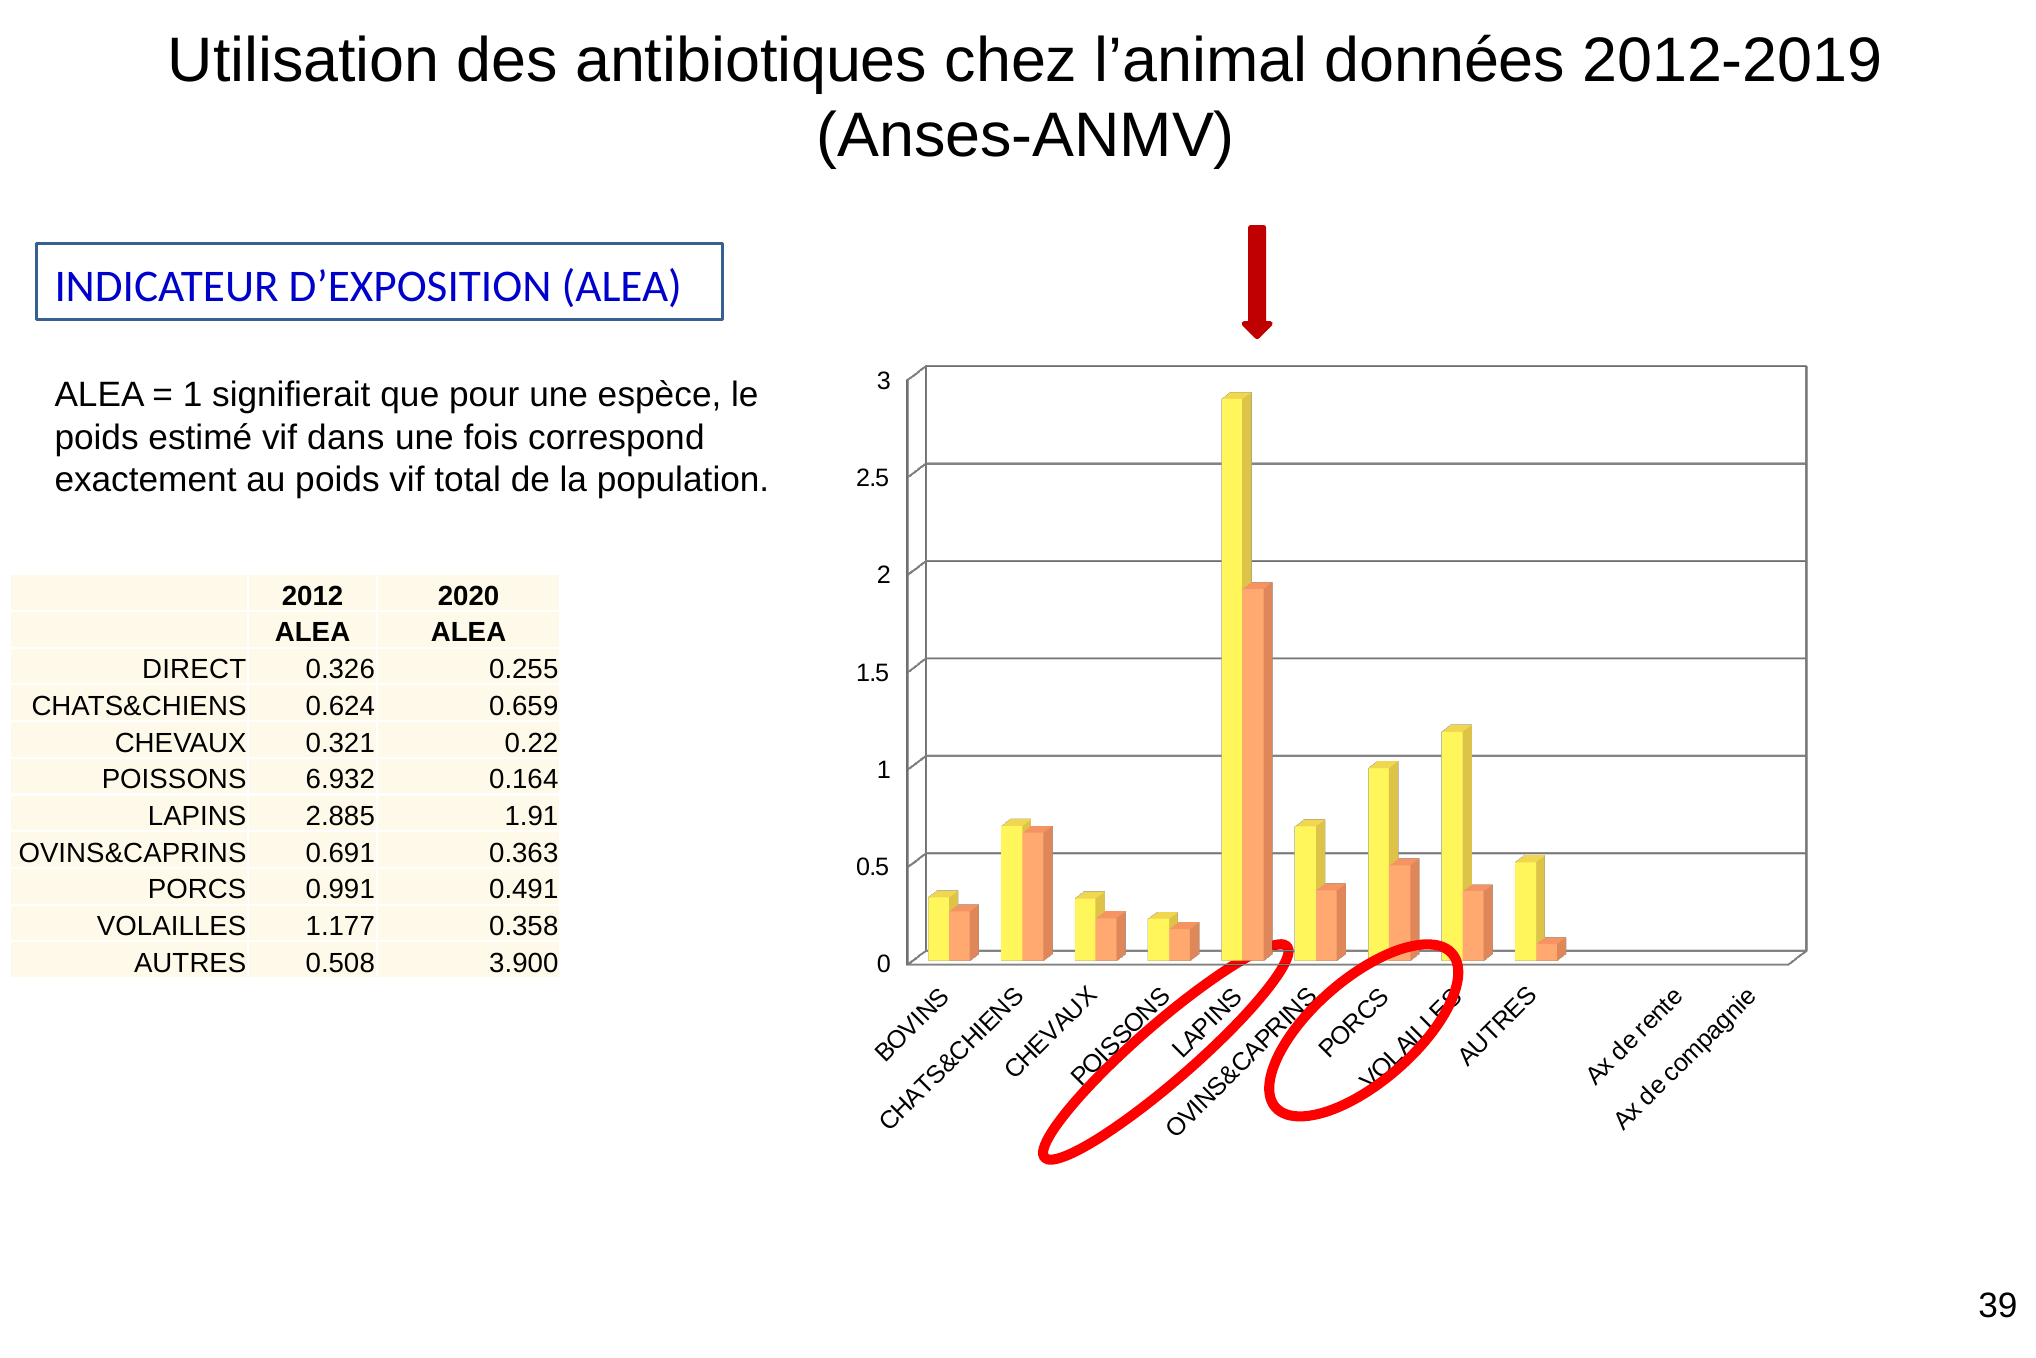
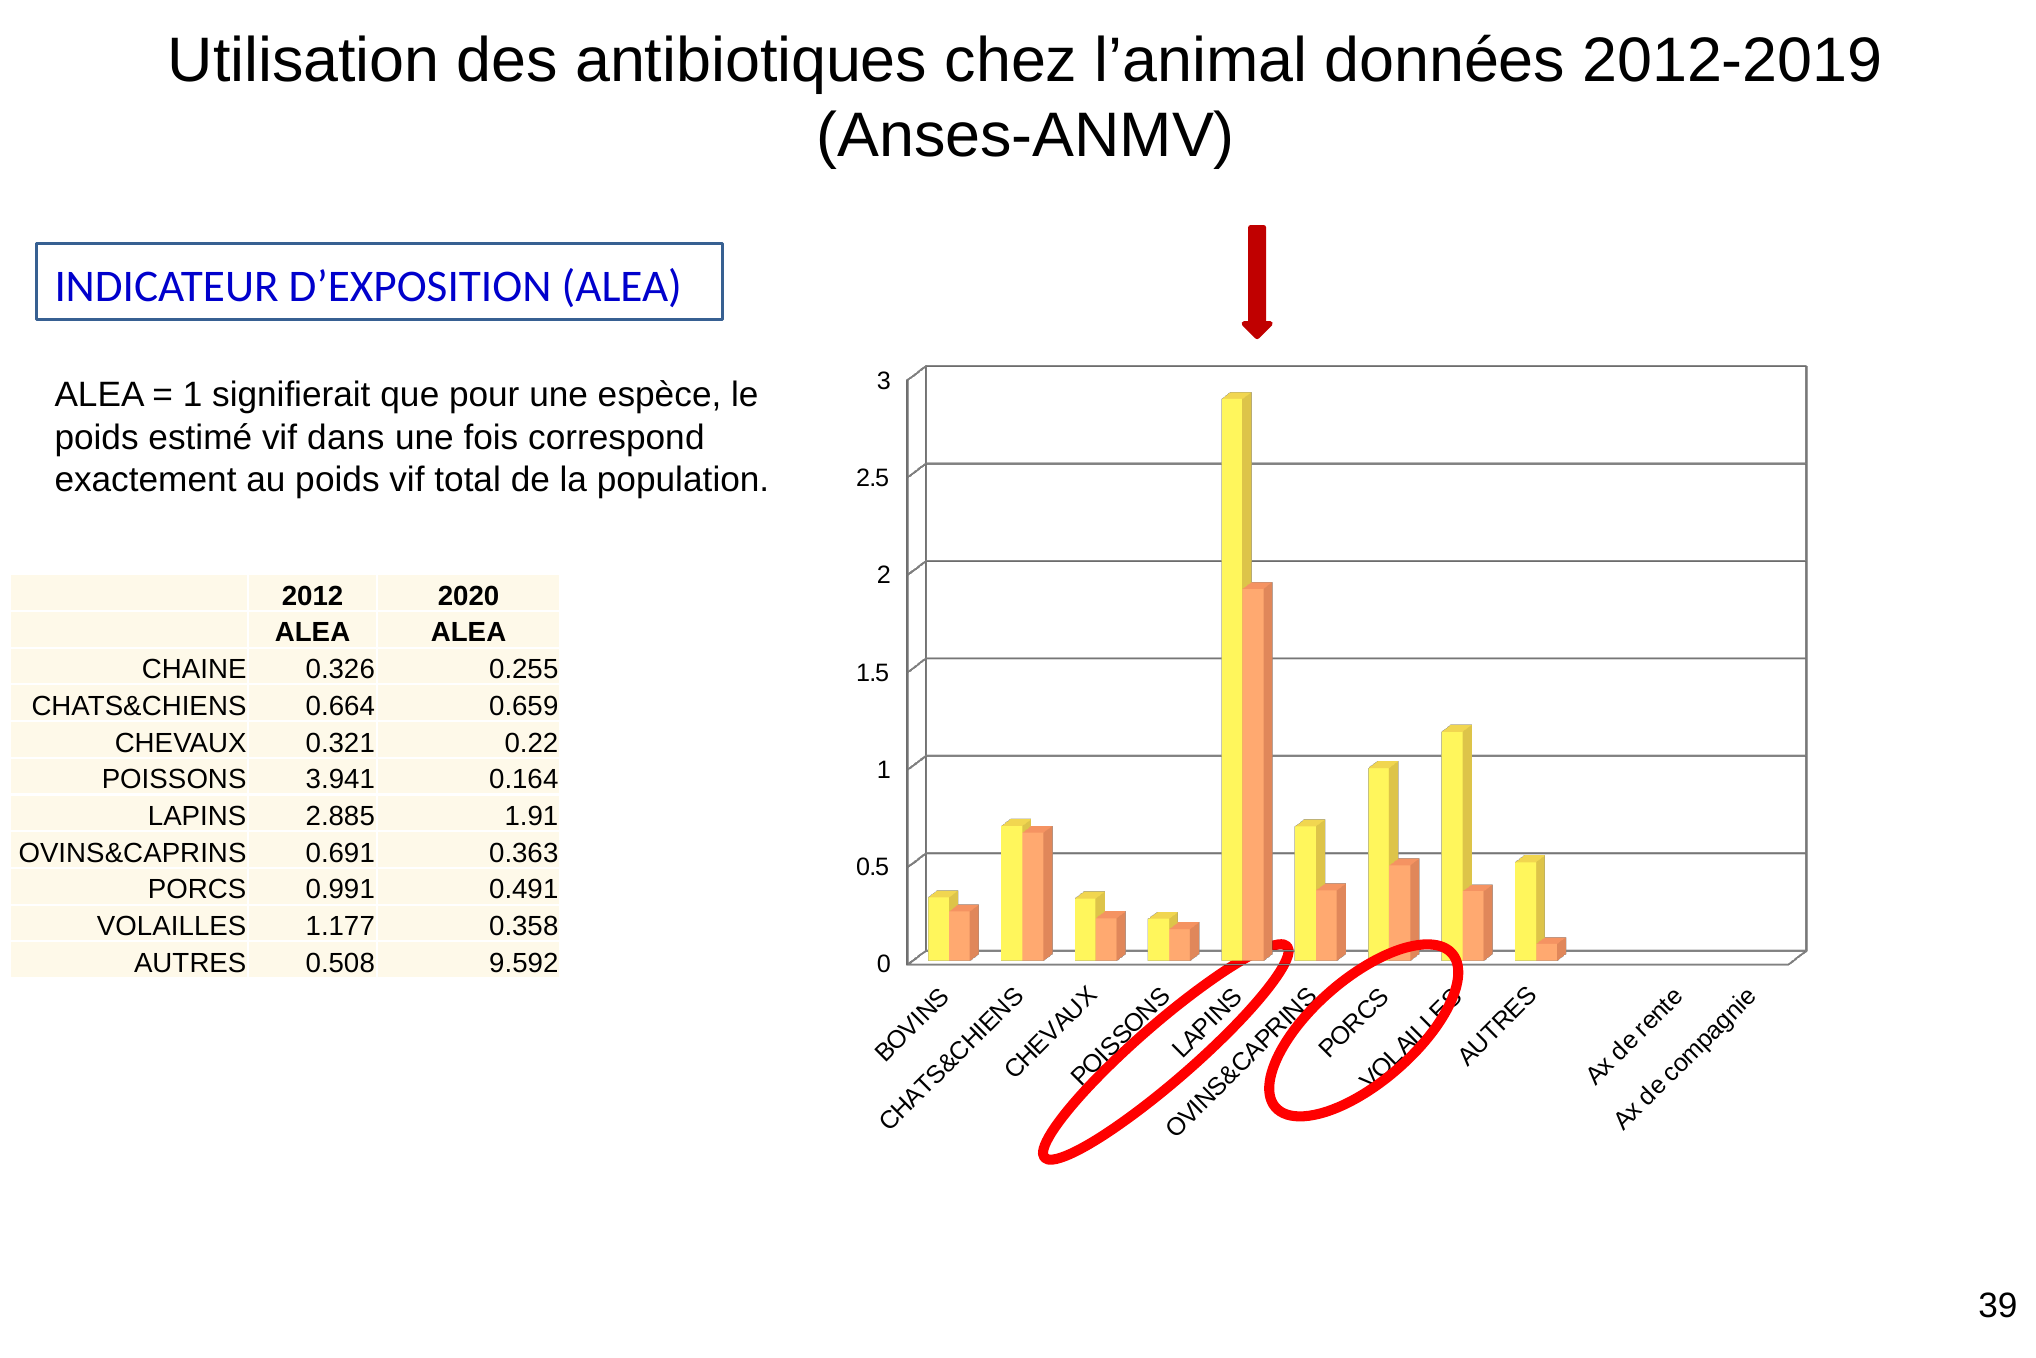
DIRECT: DIRECT -> CHAINE (194, 669)
0.624: 0.624 -> 0.664 (340, 706)
6.932: 6.932 -> 3.941 (340, 779)
3.900: 3.900 -> 9.592 (524, 963)
